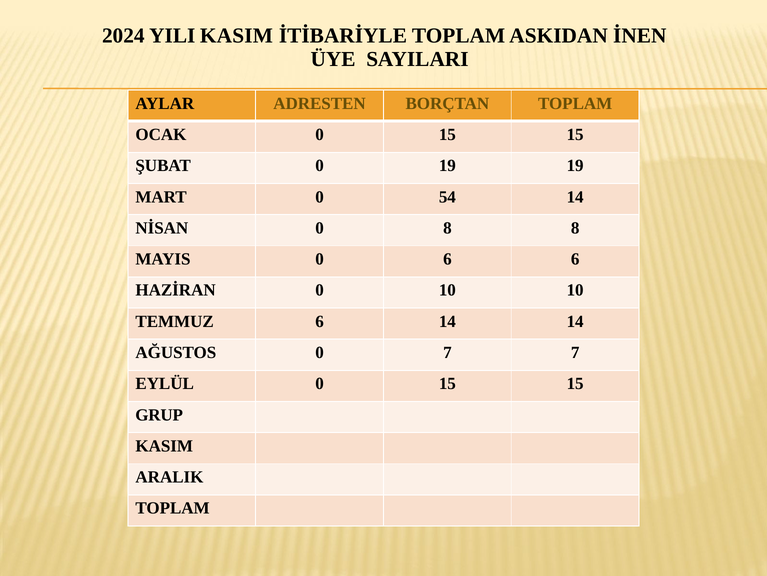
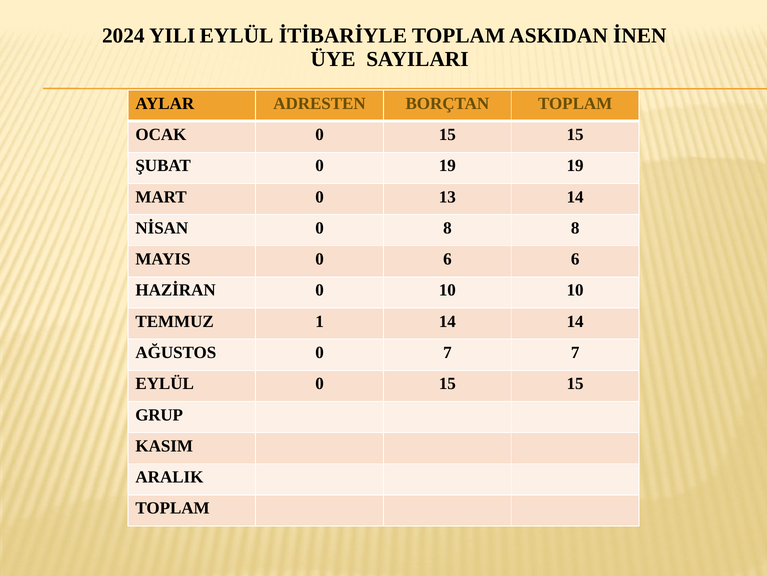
YILI KASIM: KASIM -> EYLÜL (237, 36)
54: 54 -> 13 (447, 197)
TEMMUZ 6: 6 -> 1 (320, 321)
